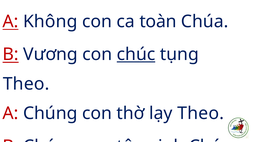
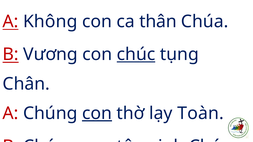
toàn: toàn -> thân (158, 21)
Theo: Theo -> Chân (26, 84)
con underline: none -> present (97, 114)
lạy Theo: Theo -> Toàn (201, 114)
